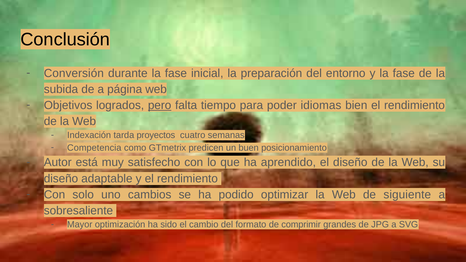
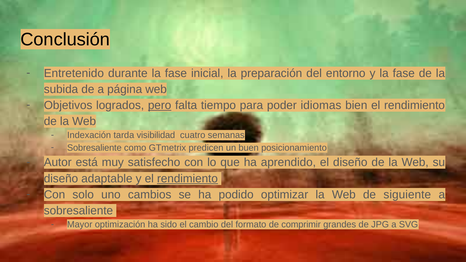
Conversión: Conversión -> Entretenido (74, 73)
proyectos: proyectos -> visibilidad (156, 135)
Competencia: Competencia -> Sobresaliente (94, 148)
rendimiento underline: none -> present (187, 179)
